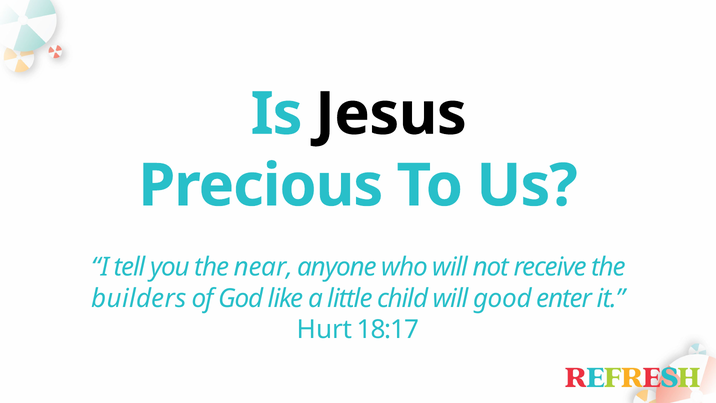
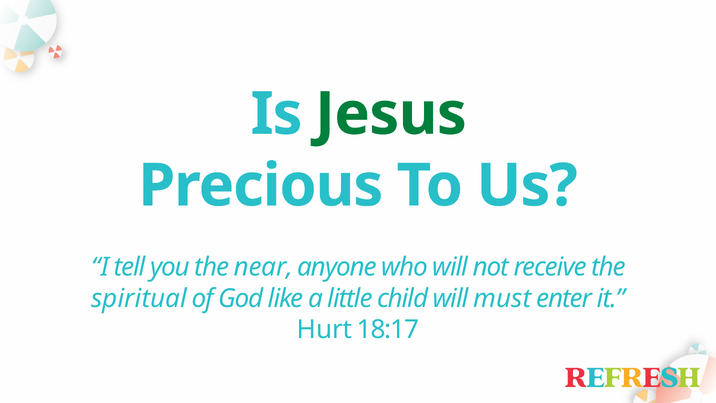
Jesus colour: black -> green (391, 114)
builders: builders -> spiritual (139, 298)
good: good -> must (502, 298)
